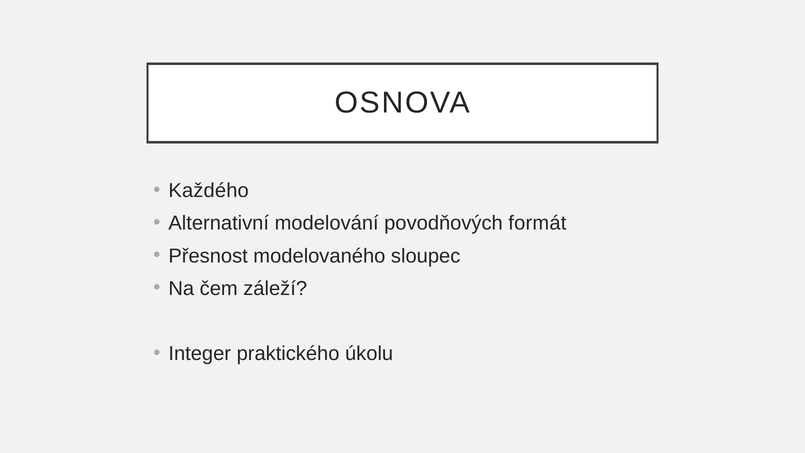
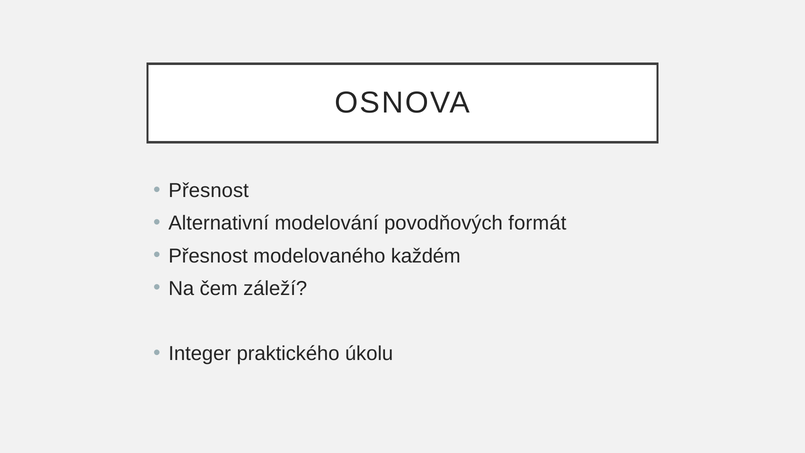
Každého: Každého -> Přesnost (209, 191)
sloupec: sloupec -> každém (426, 256)
